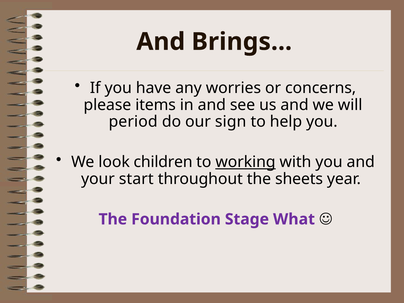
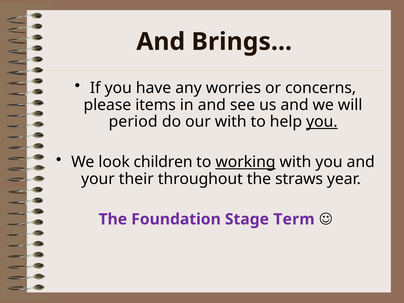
our sign: sign -> with (231, 122)
you underline: none -> present (322, 122)
start: start -> their (136, 179)
sheets: sheets -> straws (299, 179)
What: What -> Term (294, 219)
